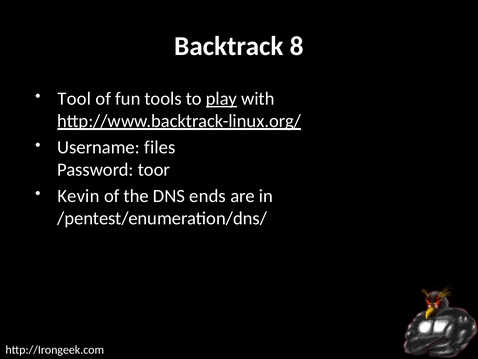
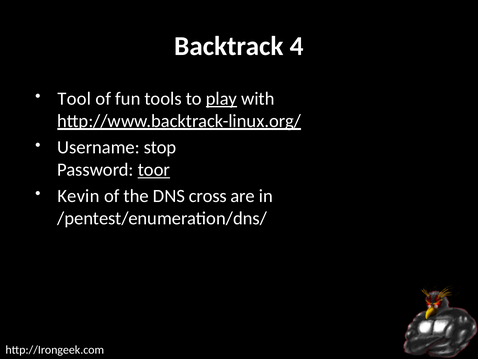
8: 8 -> 4 (297, 46)
files: files -> stop (160, 147)
toor underline: none -> present (154, 170)
ends: ends -> cross (208, 196)
